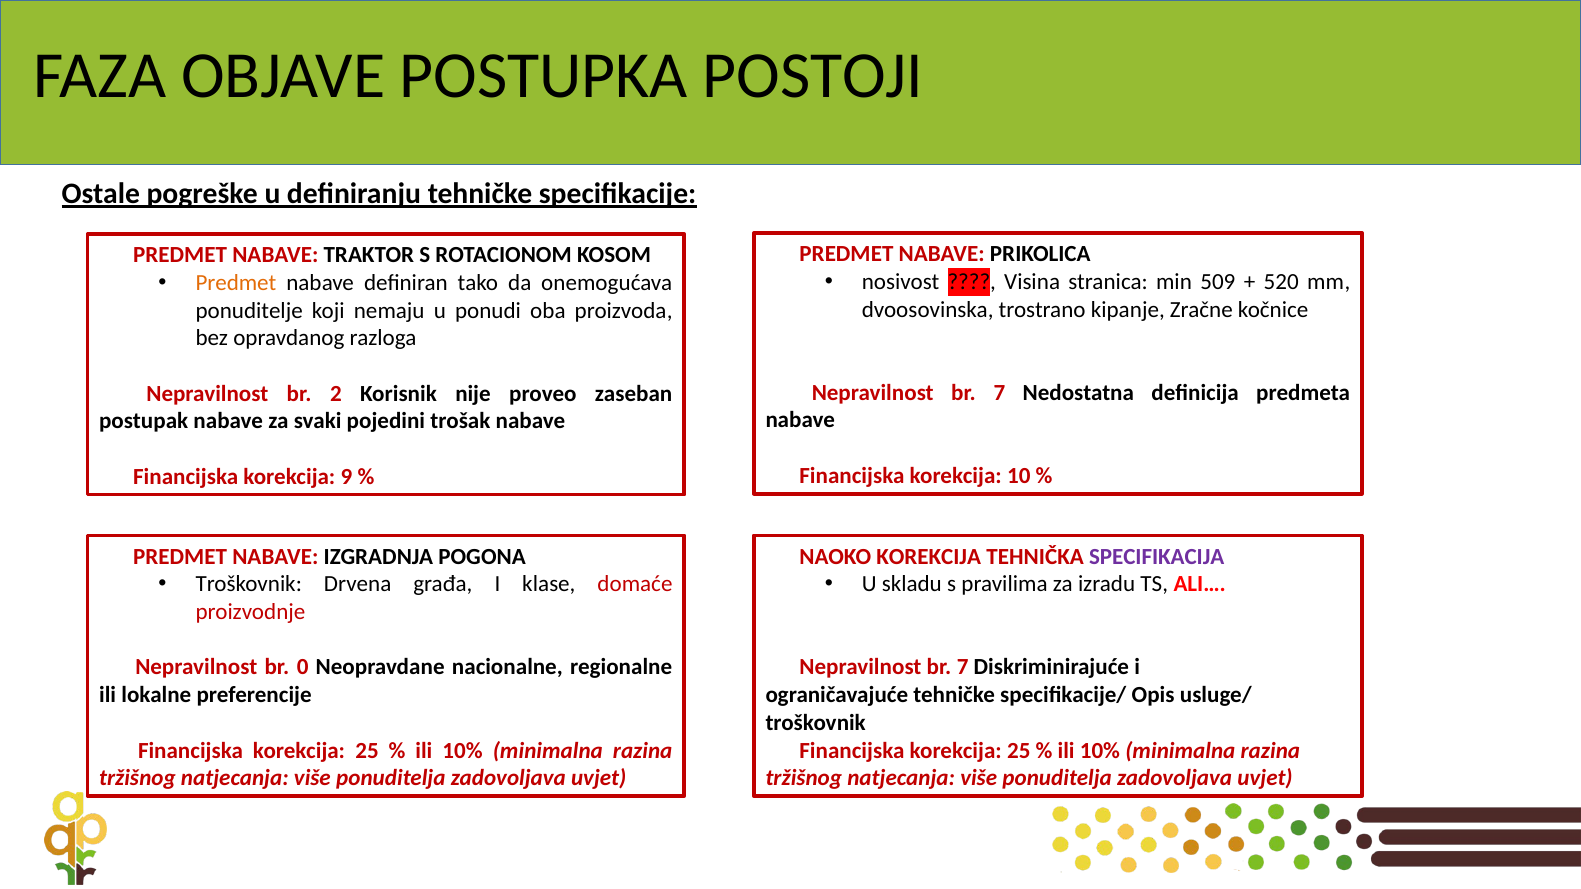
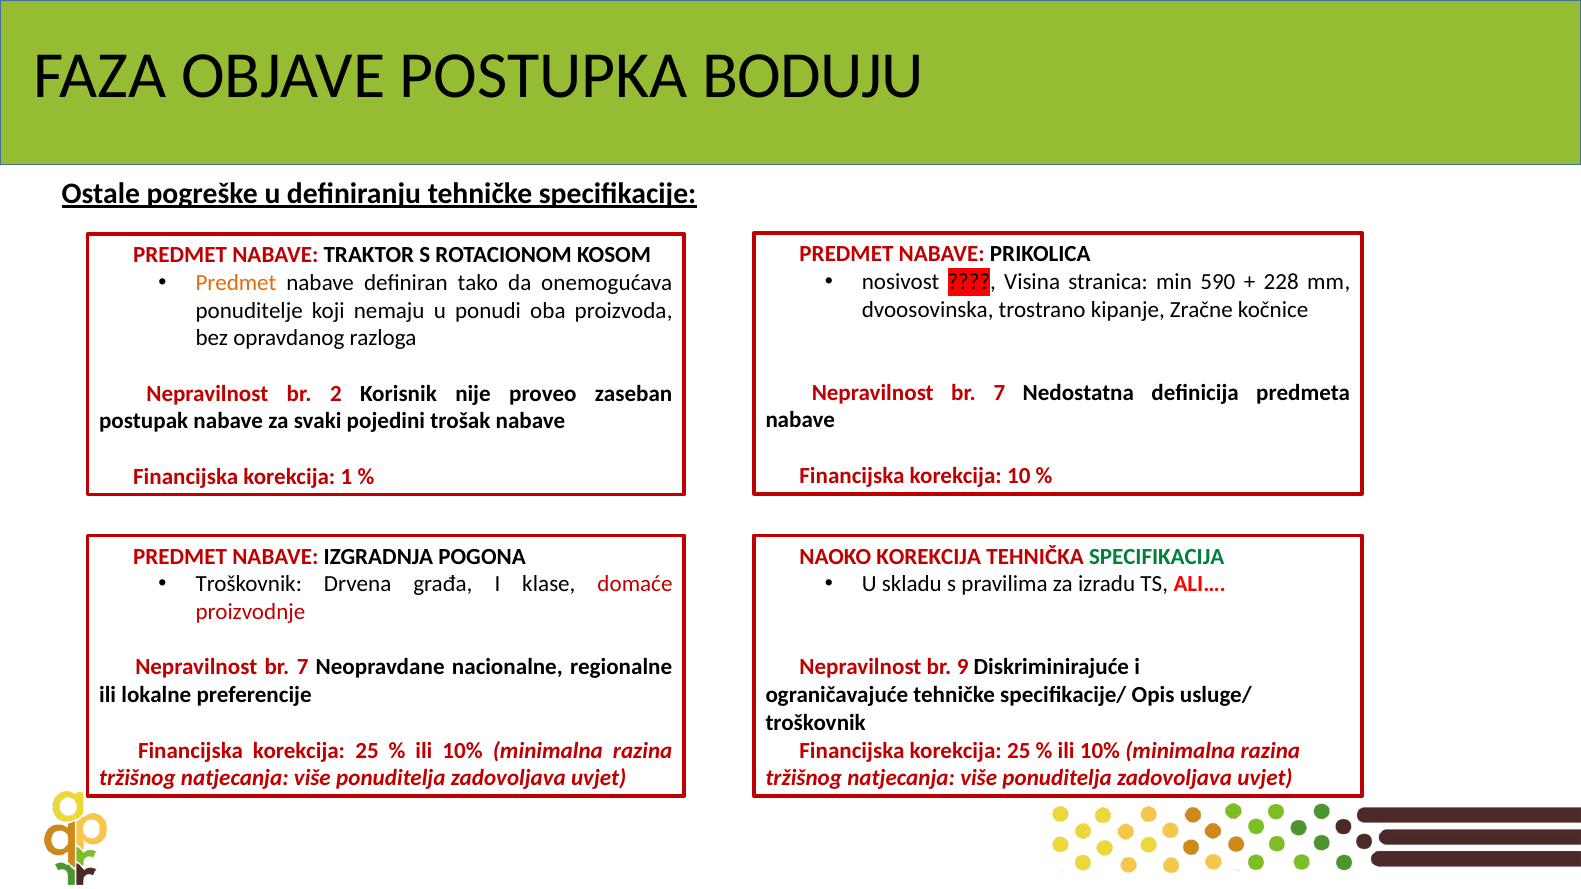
POSTOJI: POSTOJI -> BODUJU (813, 75)
509: 509 -> 590 (1218, 282)
520: 520 -> 228 (1281, 282)
9: 9 -> 1 (346, 477)
SPECIFIKACIJA colour: purple -> green (1157, 557)
0: 0 -> 7 (303, 668)
7: 7 -> 9 (963, 668)
